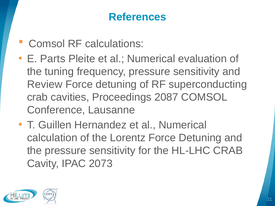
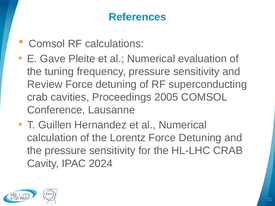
Parts: Parts -> Gave (53, 59)
2087: 2087 -> 2005 (166, 97)
2073: 2073 -> 2024 (101, 164)
